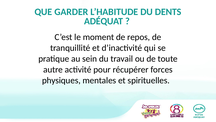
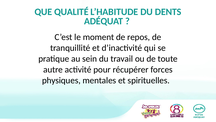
GARDER: GARDER -> QUALITÉ (71, 12)
